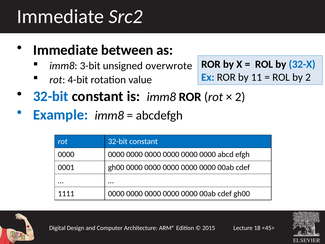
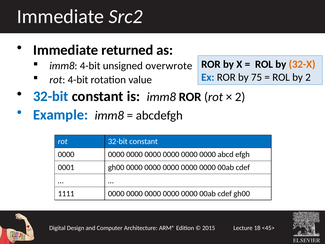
between: between -> returned (127, 50)
32-X colour: blue -> orange (302, 64)
imm8 3-bit: 3-bit -> 4-bit (90, 66)
11: 11 -> 75 (257, 77)
